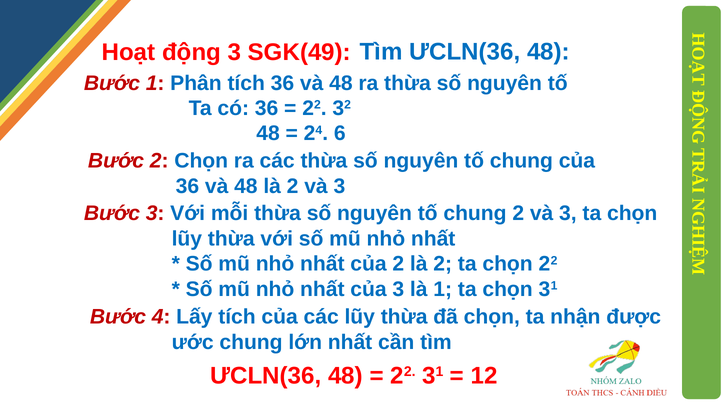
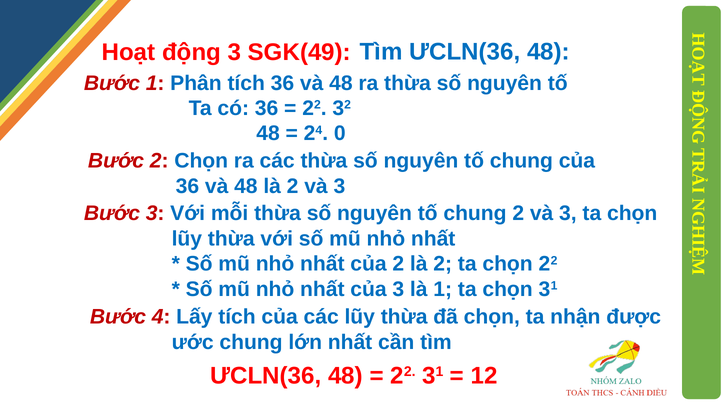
6: 6 -> 0 (340, 134)
